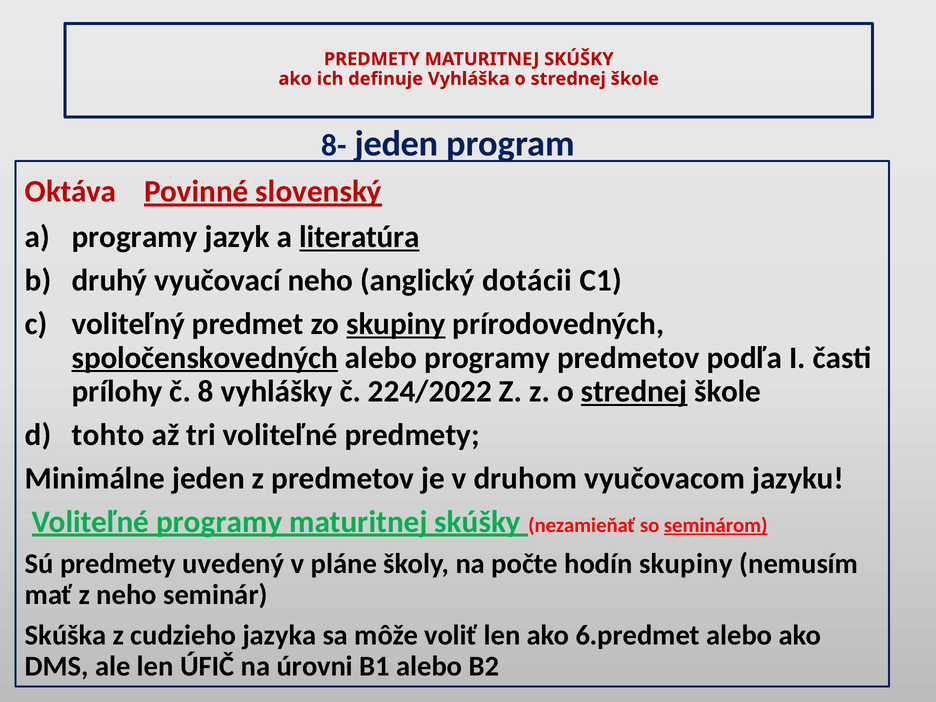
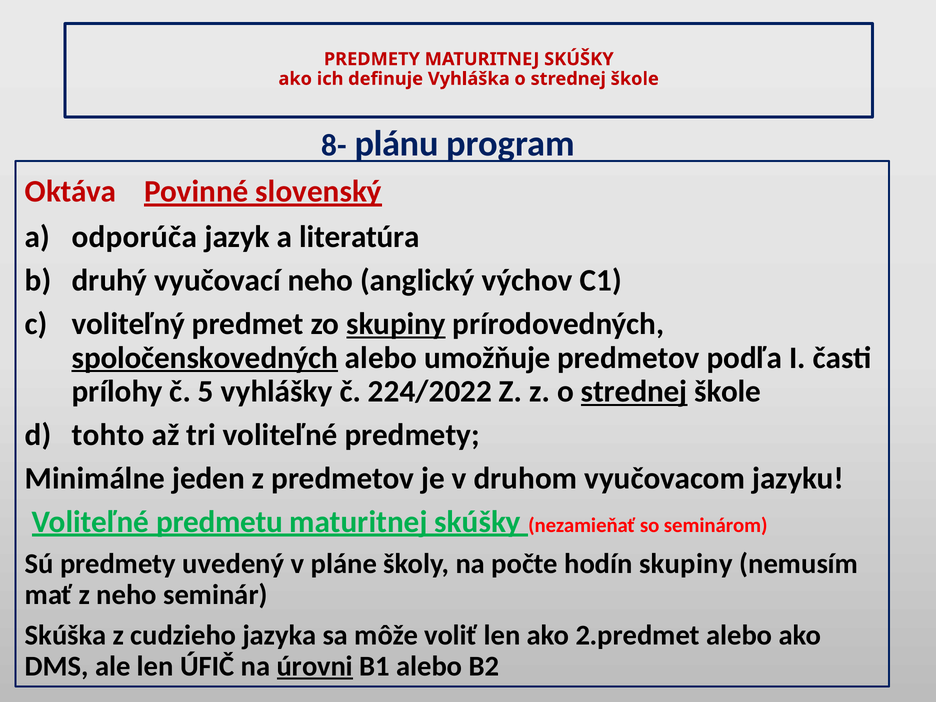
8- jeden: jeden -> plánu (397, 144)
a programy: programy -> odporúča (134, 237)
literatúra underline: present -> none (359, 237)
dotácii: dotácii -> výchov (527, 281)
alebo programy: programy -> umožňuje (487, 358)
8: 8 -> 5 (206, 391)
Voliteľné programy: programy -> predmetu (219, 522)
seminárom underline: present -> none (716, 525)
6.predmet: 6.predmet -> 2.predmet (638, 635)
úrovni underline: none -> present (315, 666)
